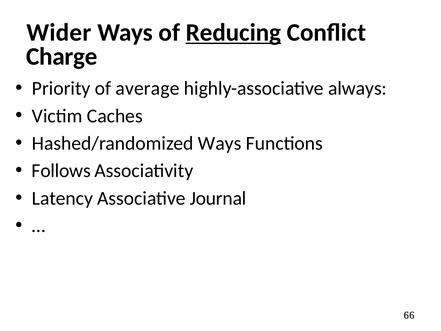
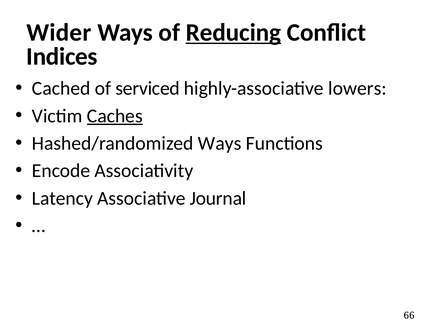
Charge: Charge -> Indices (62, 57)
Priority: Priority -> Cached (61, 88)
average: average -> serviced (148, 88)
always: always -> lowers (357, 88)
Caches underline: none -> present (115, 116)
Follows: Follows -> Encode (61, 171)
